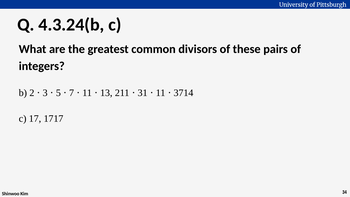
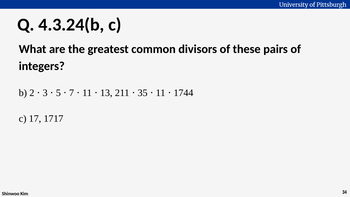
31: 31 -> 35 (143, 93)
3714: 3714 -> 1744 (183, 93)
